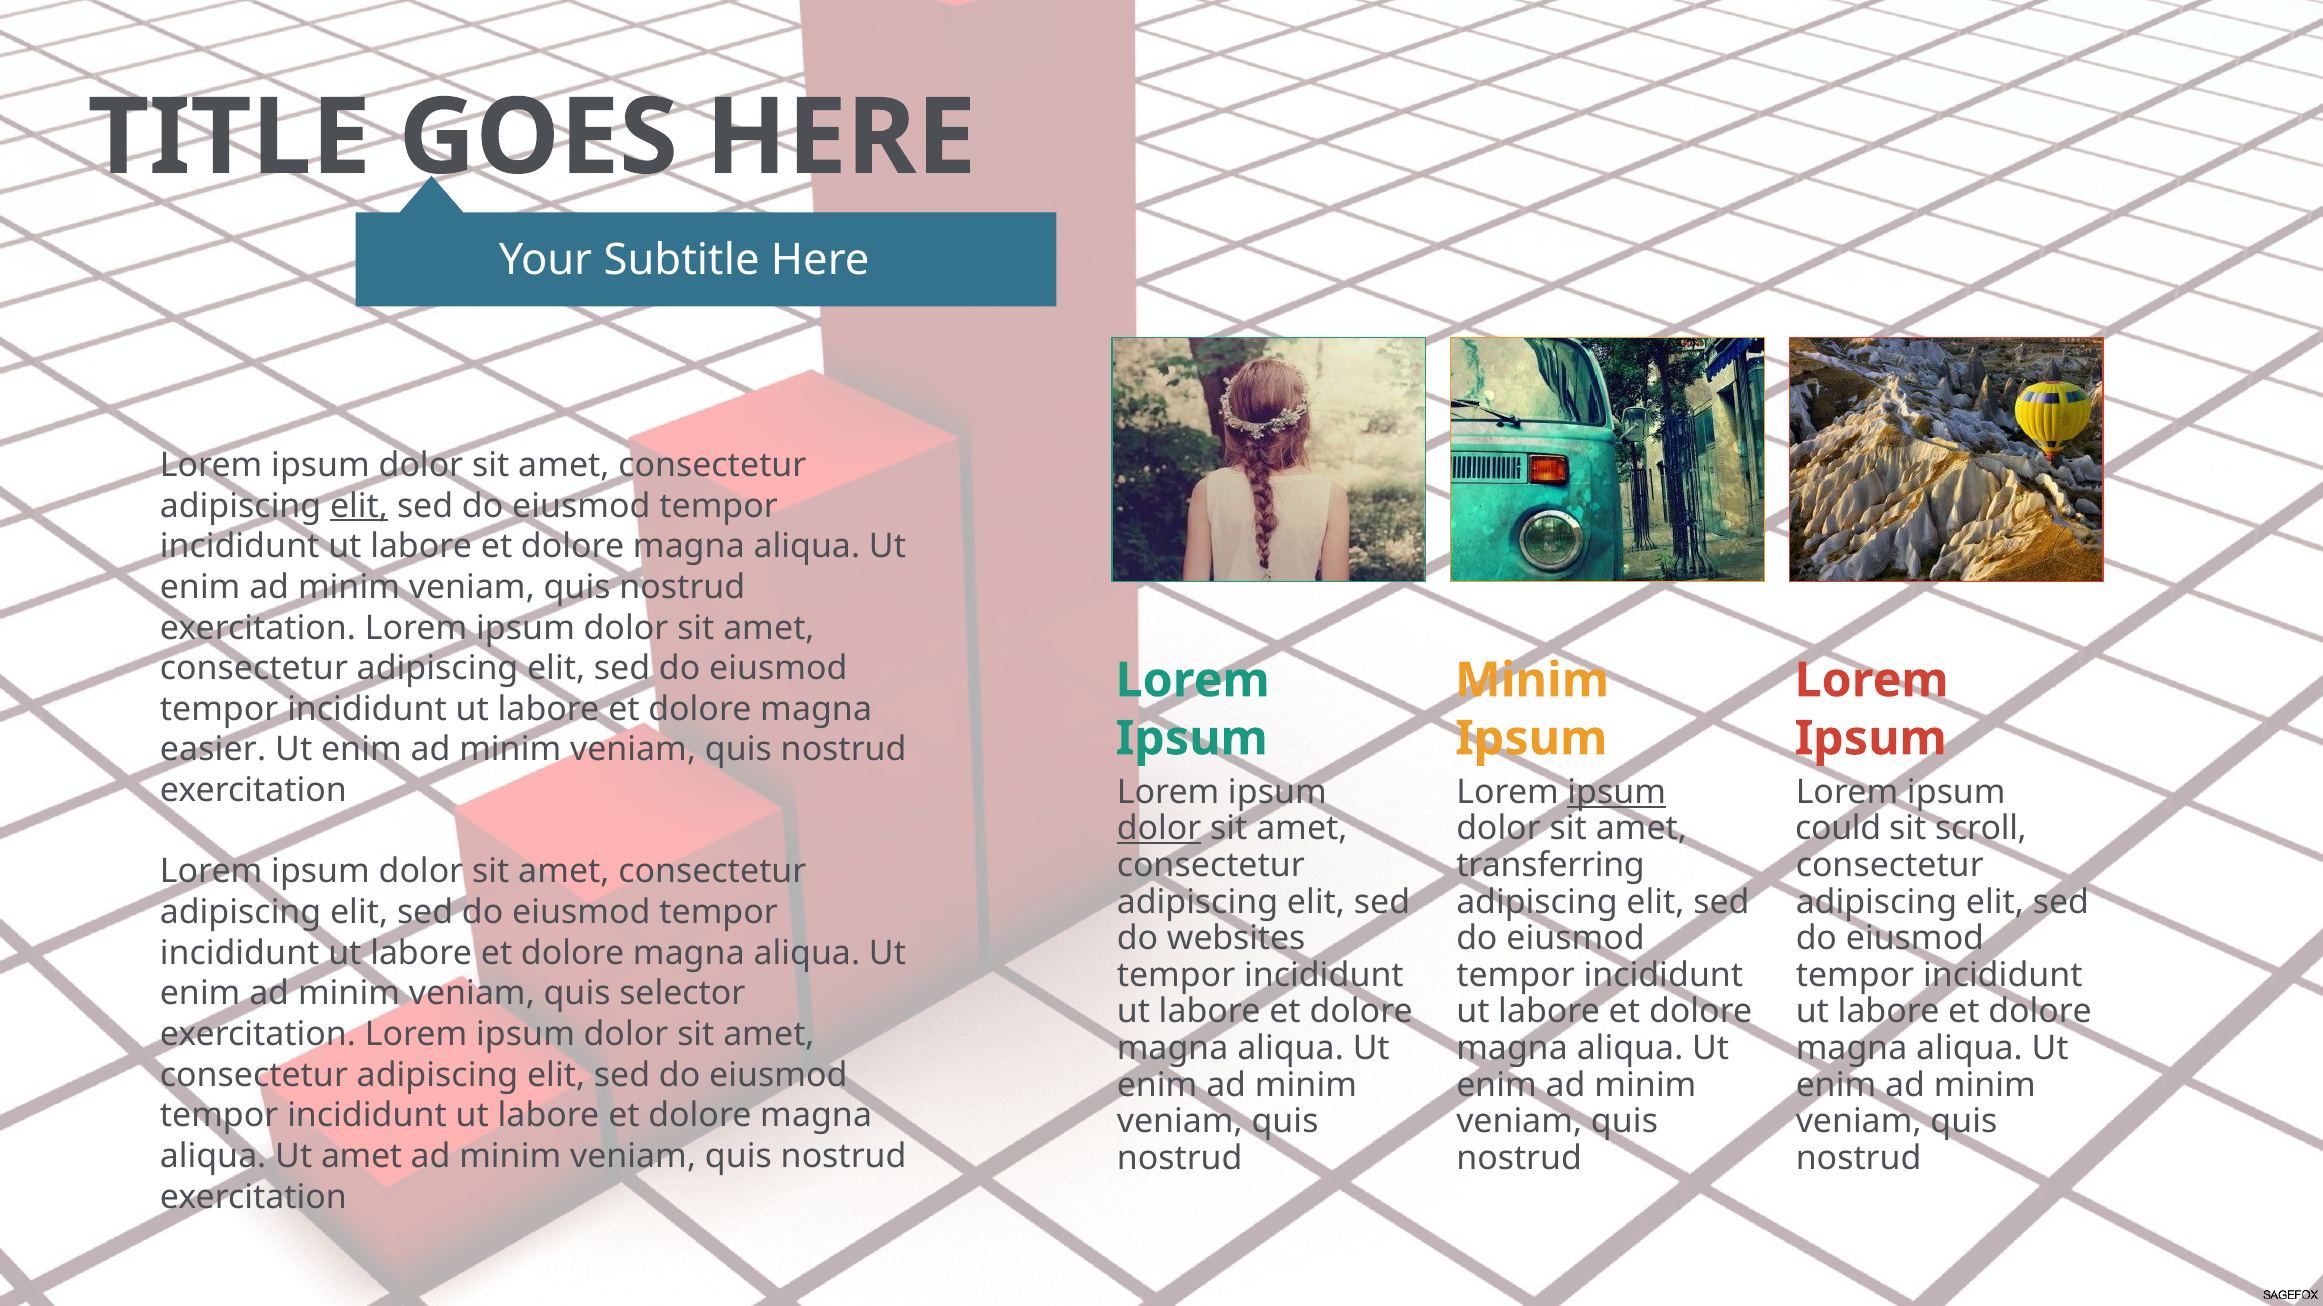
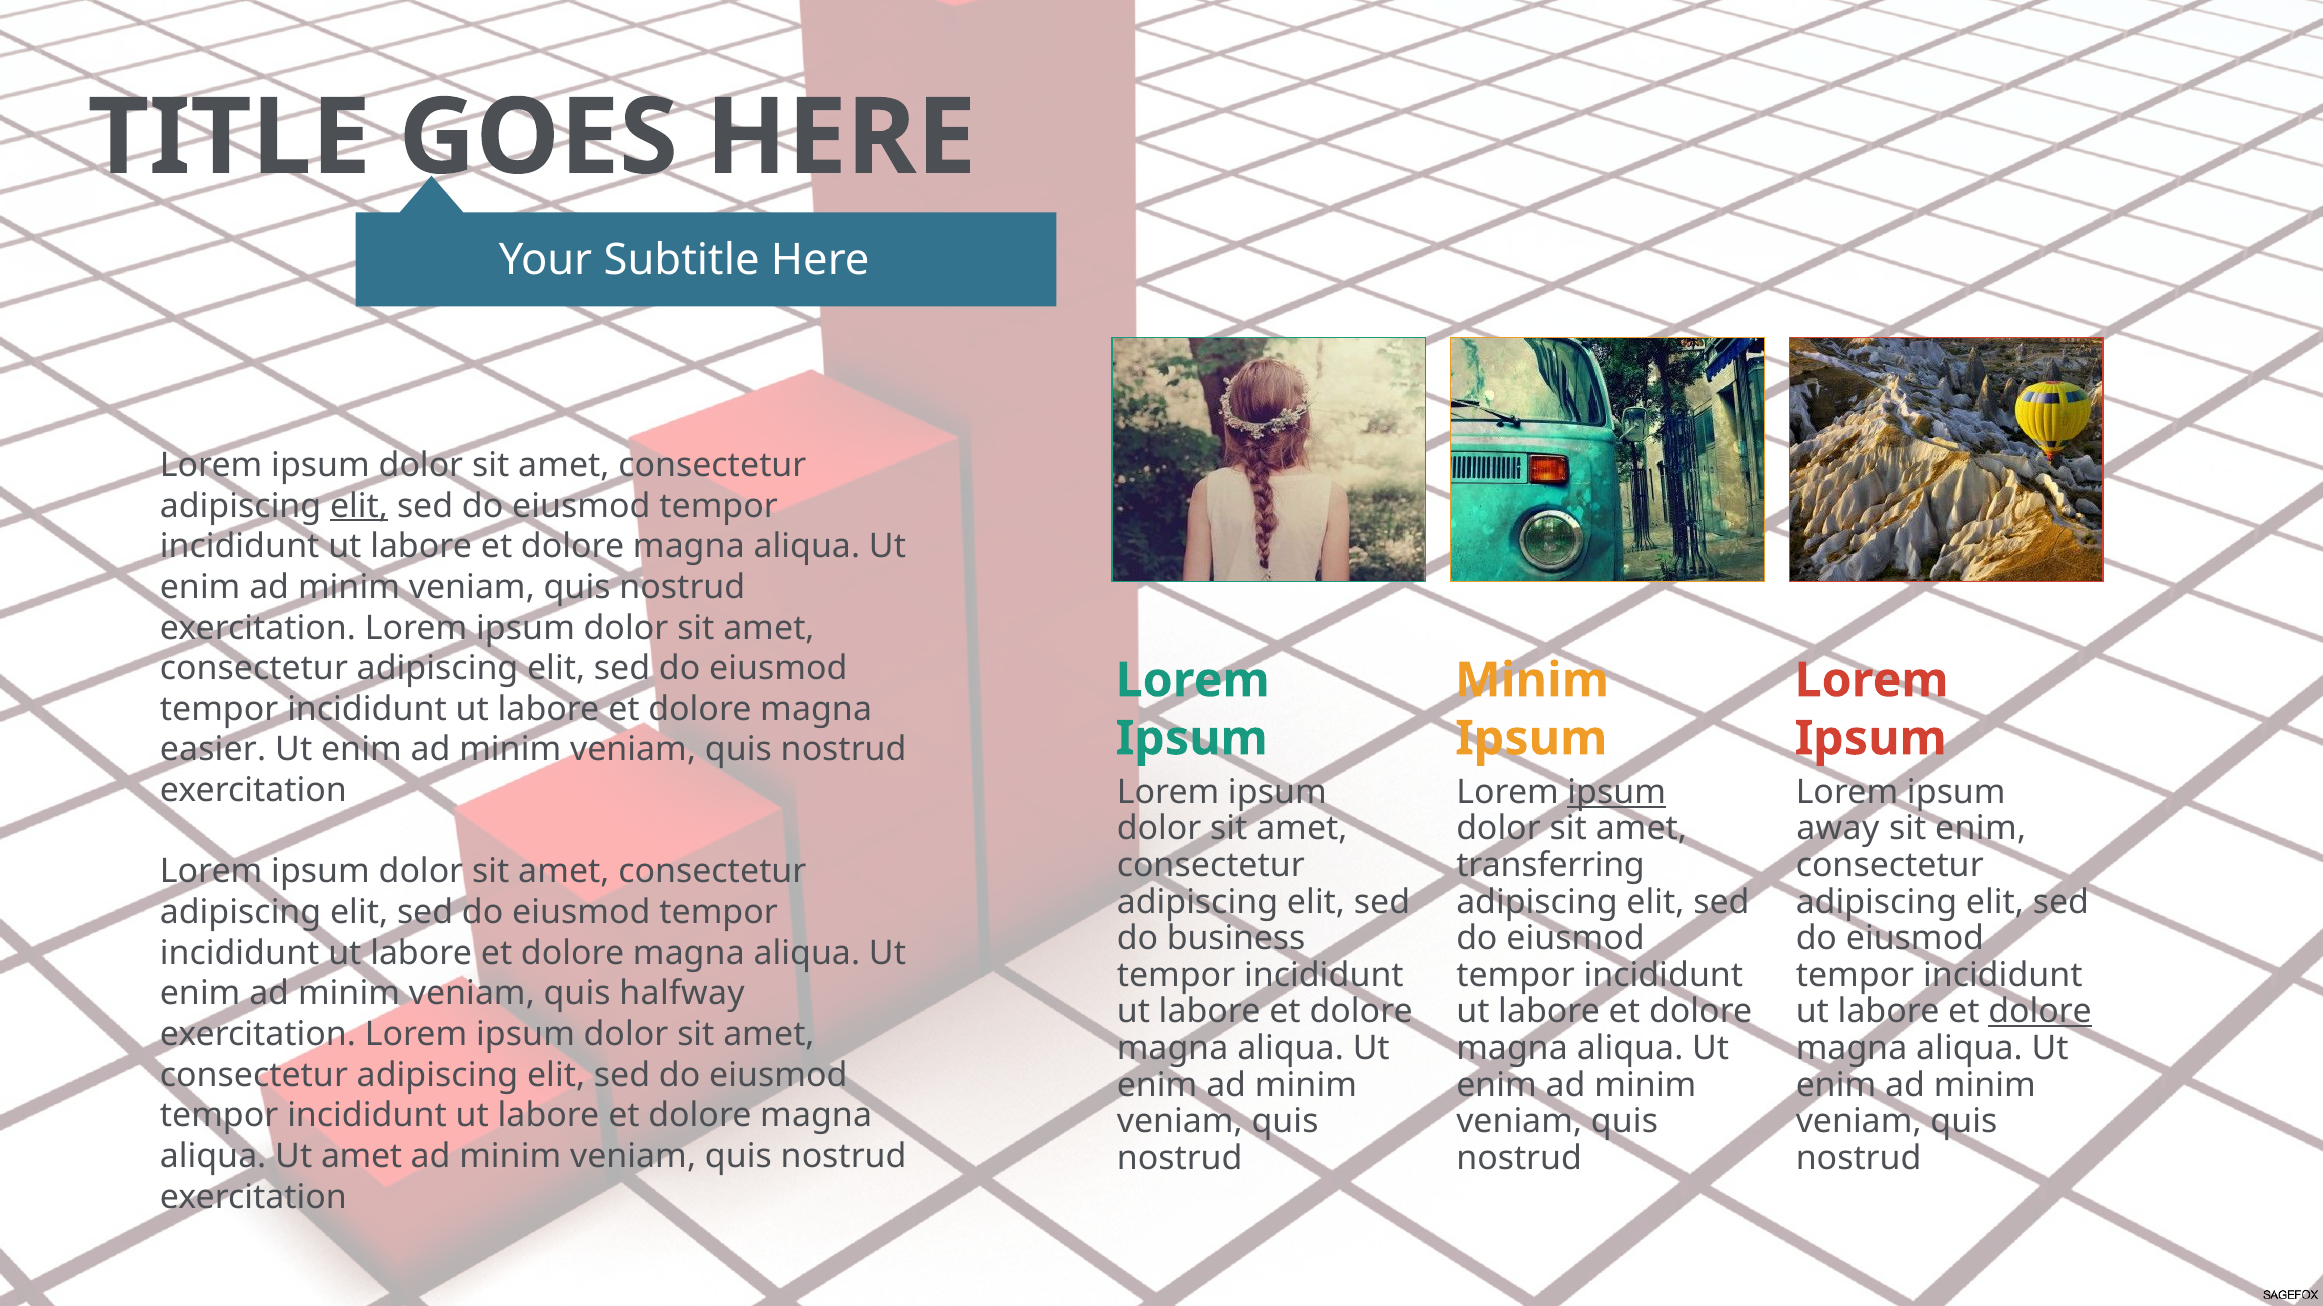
dolor underline: present -> none (1159, 829)
could: could -> away (1838, 829)
sit scroll: scroll -> enim (1981, 829)
websites: websites -> business (1236, 939)
selector: selector -> halfway (682, 994)
dolore underline: none -> present (2040, 1012)
